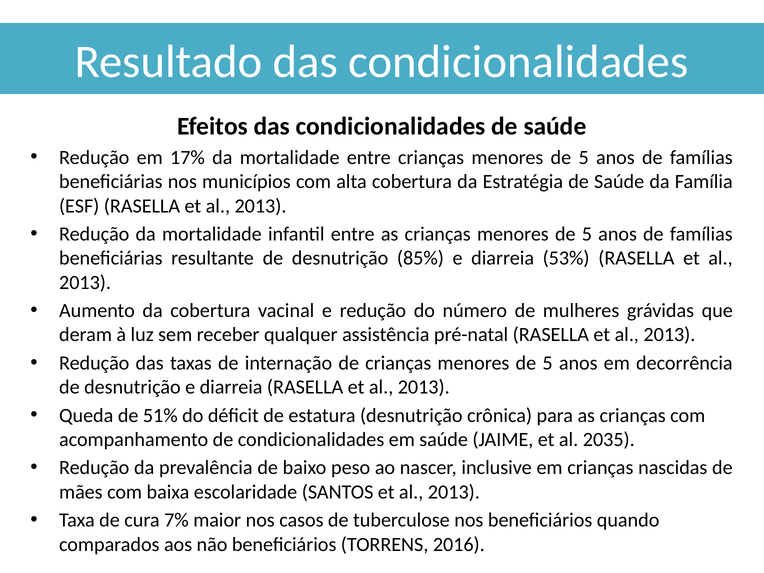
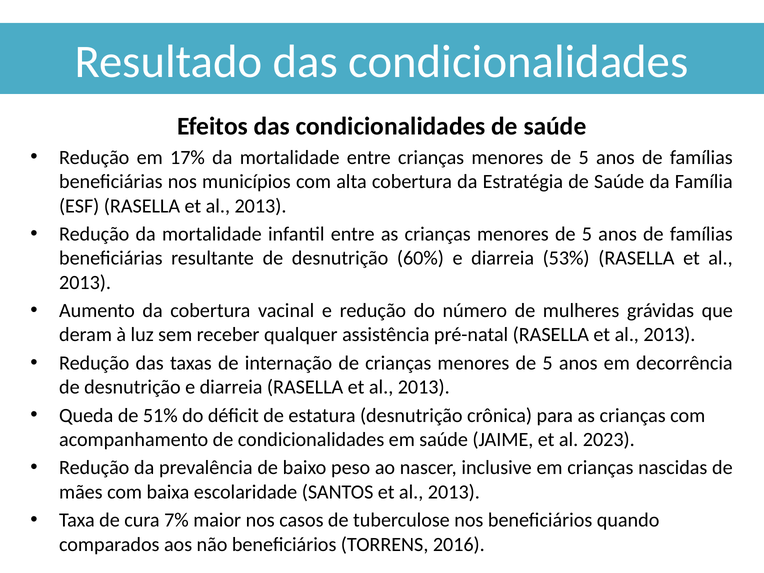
85%: 85% -> 60% (420, 258)
2035: 2035 -> 2023 (609, 440)
